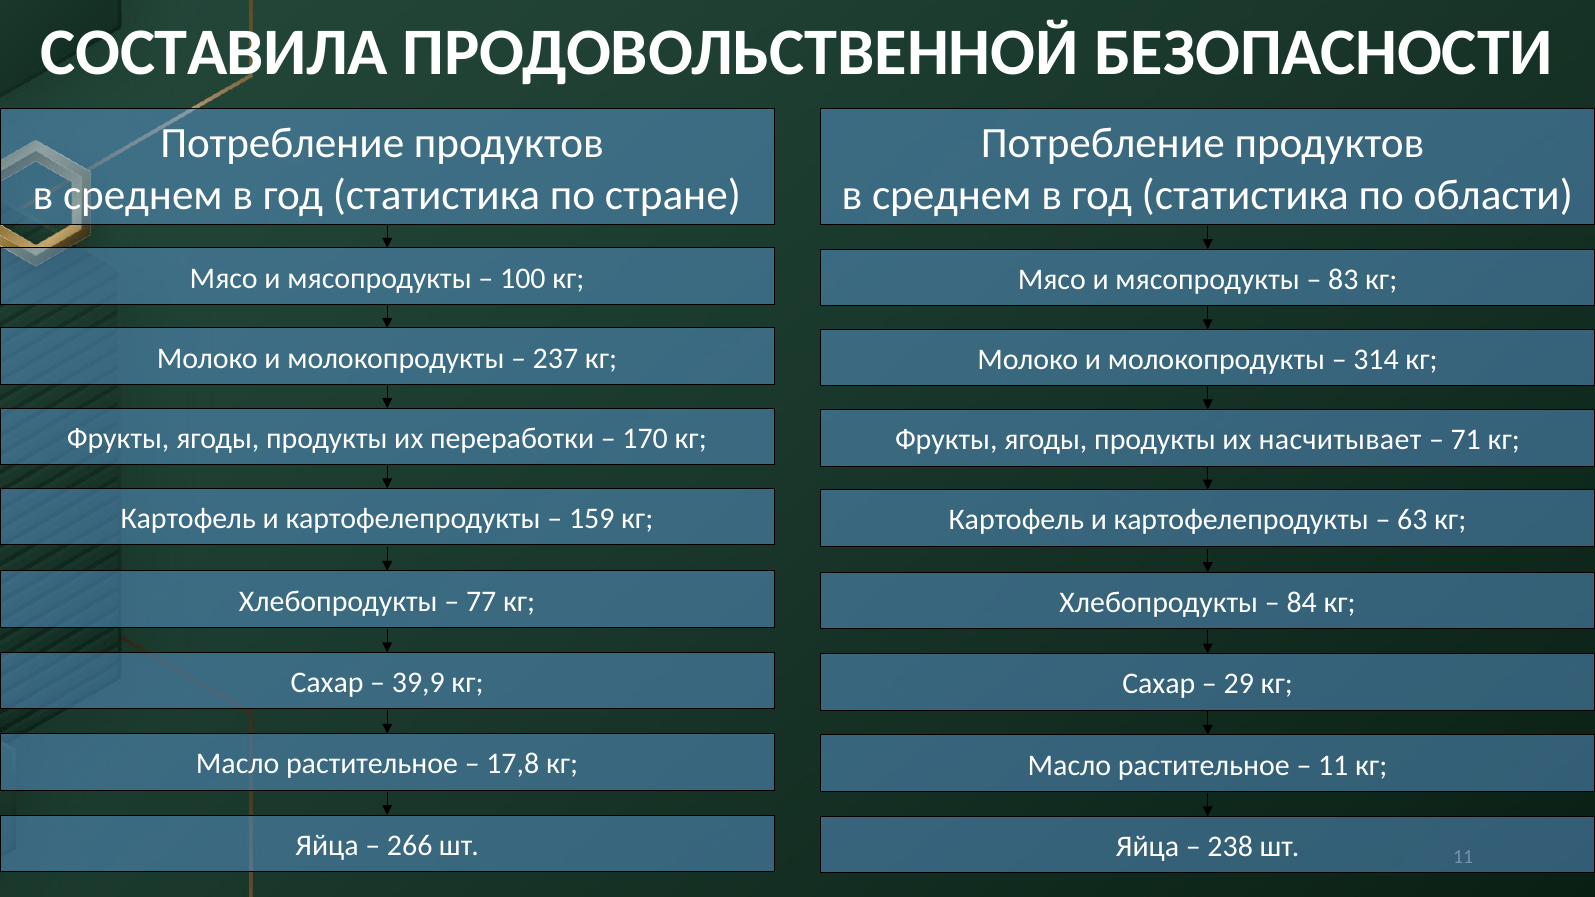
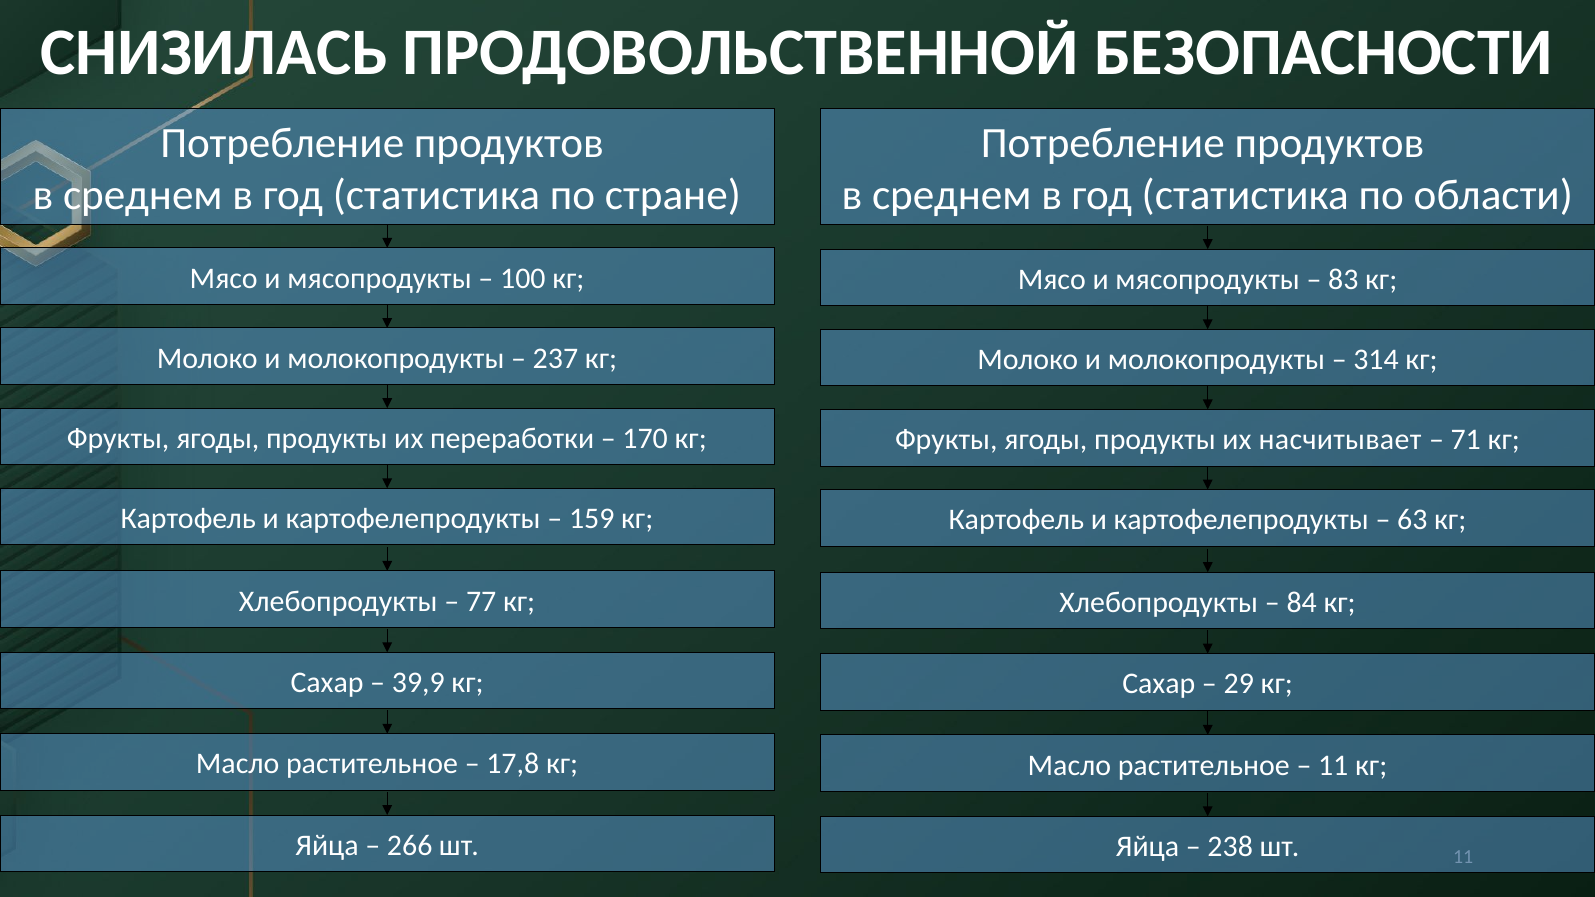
СОСТАВИЛА: СОСТАВИЛА -> СНИЗИЛАСЬ (214, 53)
